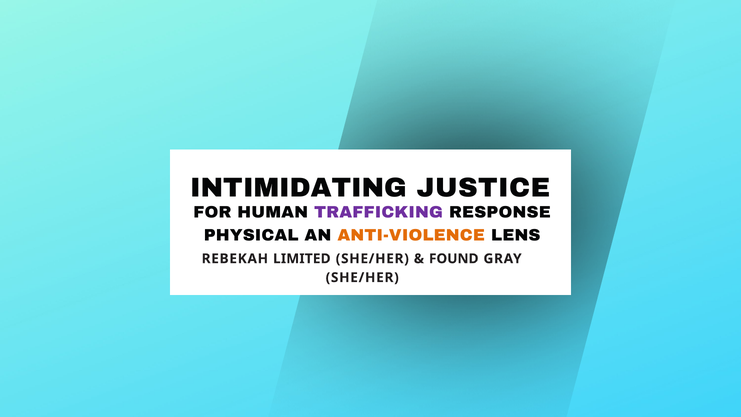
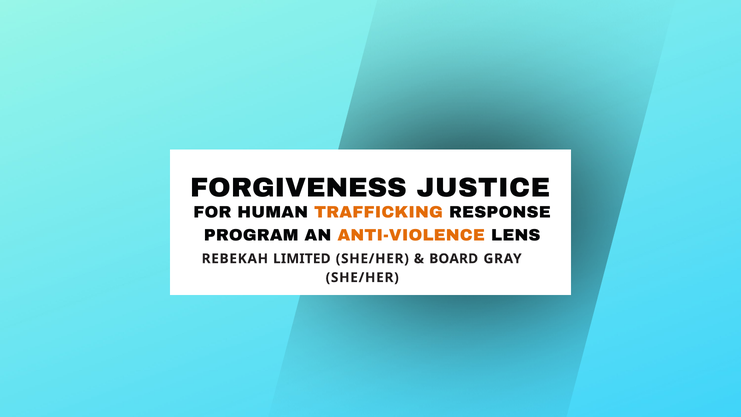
INTIMIDATING: INTIMIDATING -> FORGIVENESS (299, 188)
TRAFFICKING colour: purple -> orange (378, 212)
PHYSICAL: PHYSICAL -> PROGRAM (251, 235)
FOUND: FOUND -> BOARD (454, 259)
